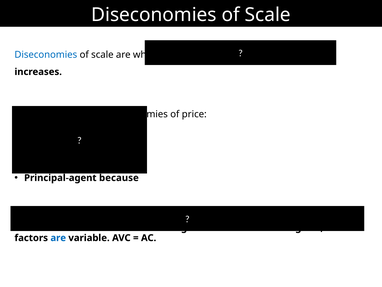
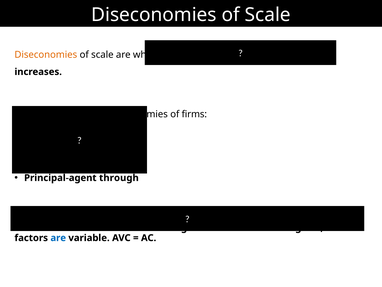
Diseconomies colour: blue -> orange (46, 55)
price: price -> firms (194, 114)
Principal-agent because: because -> through (119, 178)
